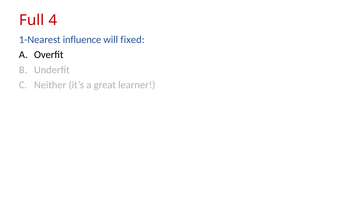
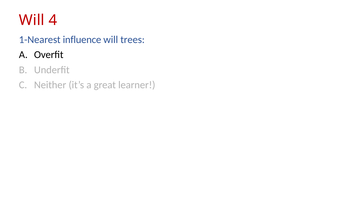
Full: Full -> Will (32, 20)
fixed: fixed -> trees (133, 40)
